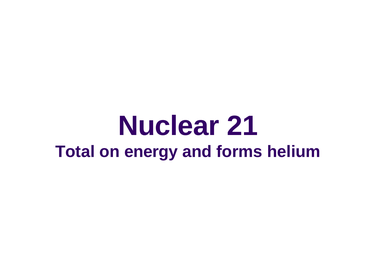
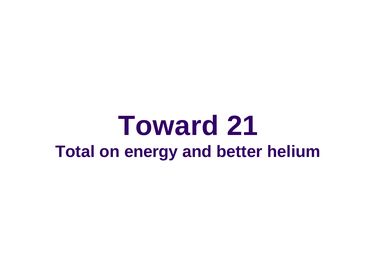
Nuclear: Nuclear -> Toward (168, 126)
forms: forms -> better (239, 152)
